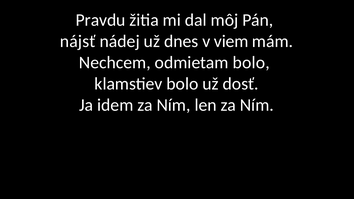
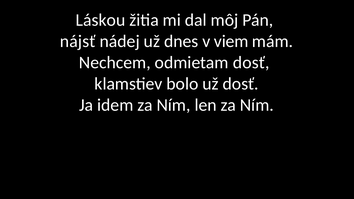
Pravdu: Pravdu -> Láskou (101, 20)
odmietam bolo: bolo -> dosť (251, 63)
